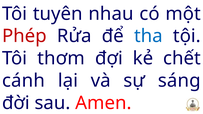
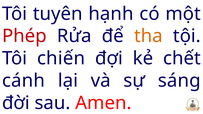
nhau: nhau -> hạnh (111, 14)
tha colour: blue -> orange (148, 36)
thơm: thơm -> chiến (61, 58)
